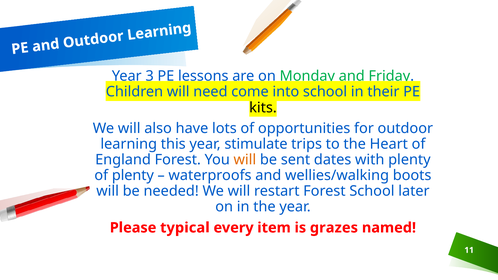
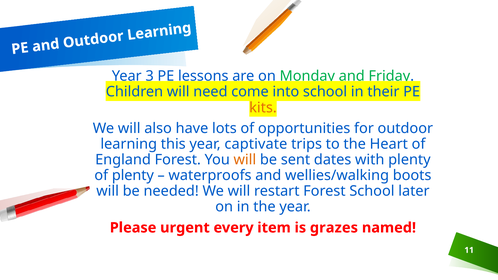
kits colour: black -> orange (263, 108)
stimulate: stimulate -> captivate (256, 144)
typical: typical -> urgent (185, 228)
